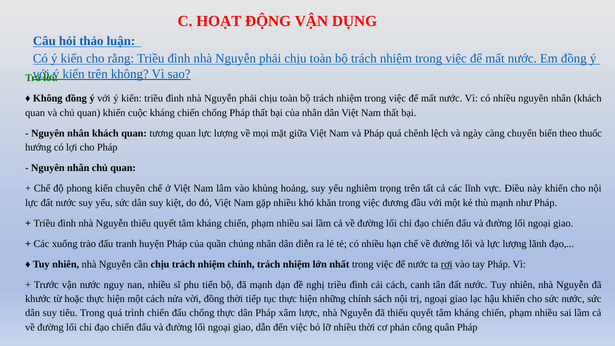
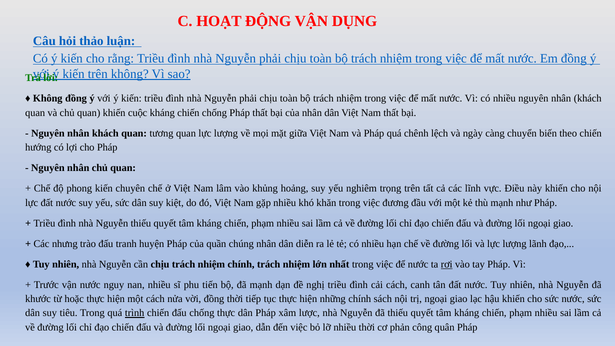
theo thuốc: thuốc -> chiến (591, 133)
xuống: xuống -> nhưng (65, 244)
trình underline: none -> present (135, 313)
